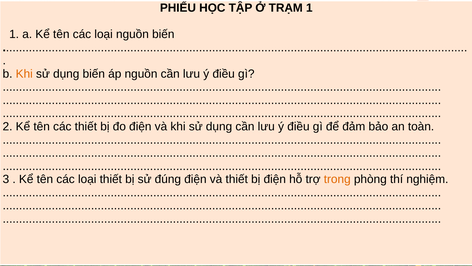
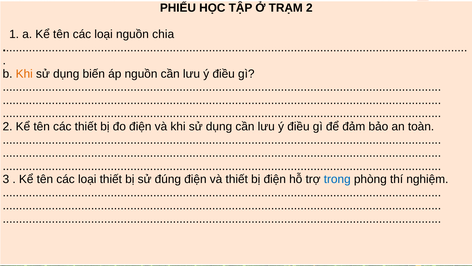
TRẠM 1: 1 -> 2 (309, 8)
nguồn biến: biến -> chia (163, 34)
trong colour: orange -> blue (337, 179)
